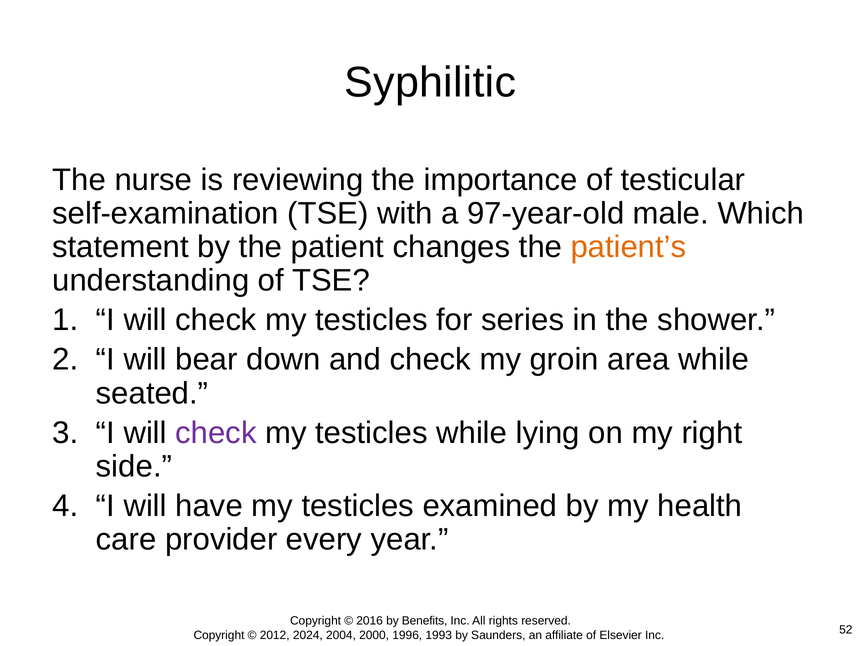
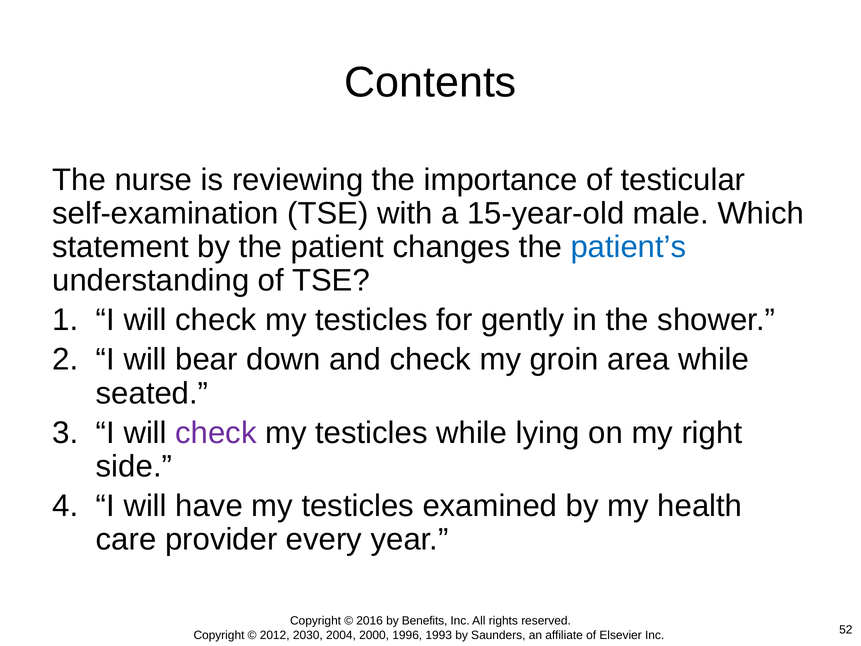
Syphilitic: Syphilitic -> Contents (430, 83)
97-year-old: 97-year-old -> 15-year-old (546, 213)
patient’s colour: orange -> blue (628, 247)
series: series -> gently (523, 320)
2024: 2024 -> 2030 (308, 635)
